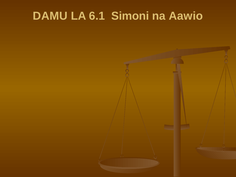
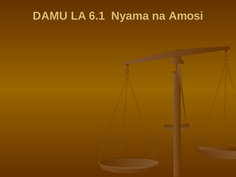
Simoni: Simoni -> Nyama (130, 16)
Aawio: Aawio -> Amosi (186, 16)
